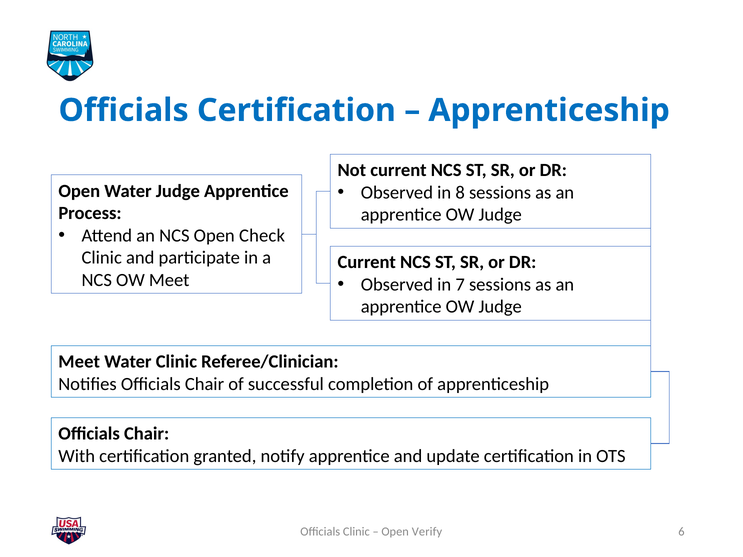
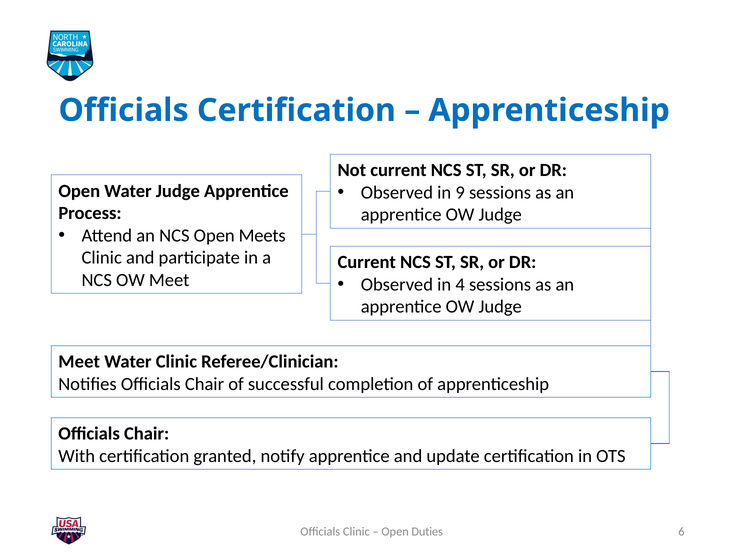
8: 8 -> 9 (460, 193)
Check: Check -> Meets (262, 236)
7: 7 -> 4 (460, 285)
Verify: Verify -> Duties (427, 532)
